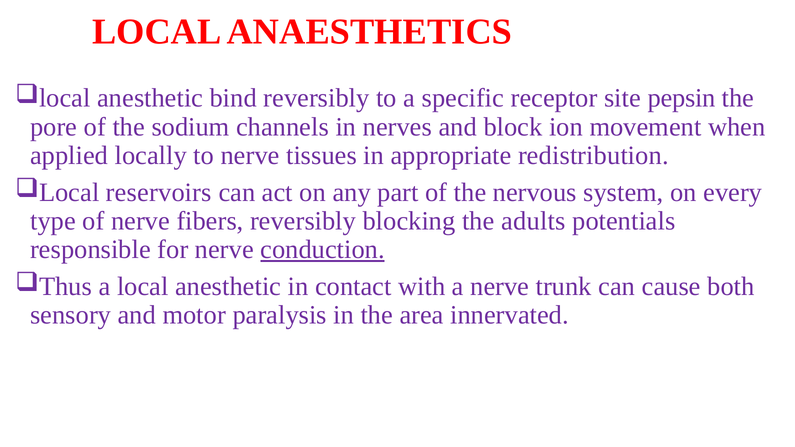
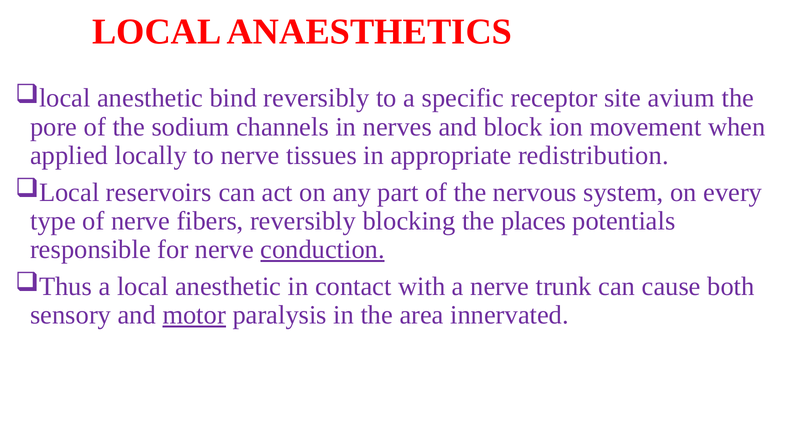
pepsin: pepsin -> avium (681, 98)
adults: adults -> places (534, 221)
motor underline: none -> present (194, 315)
